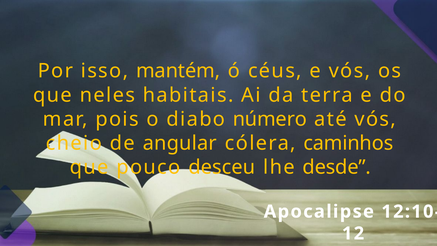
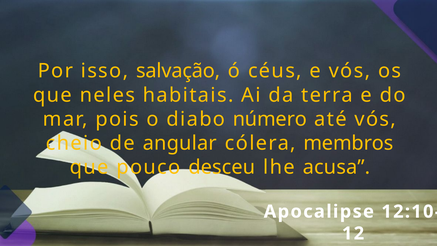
mantém: mantém -> salvação (178, 71)
caminhos: caminhos -> membros (348, 143)
desde: desde -> acusa (337, 167)
